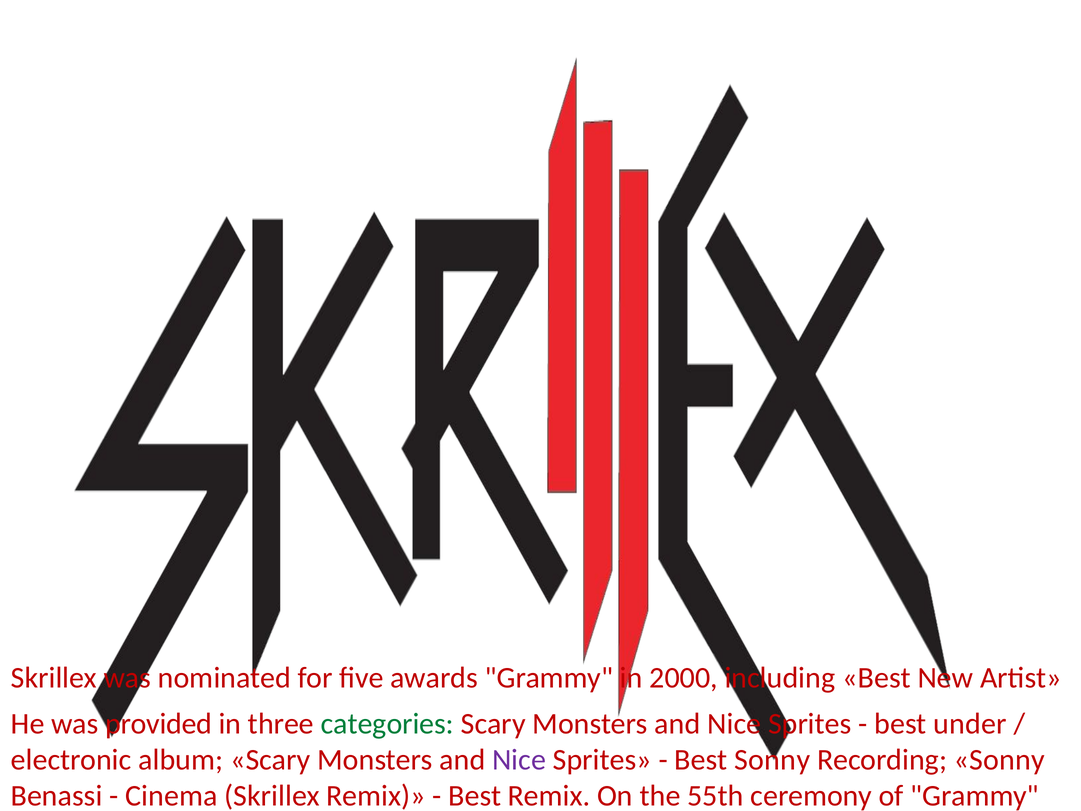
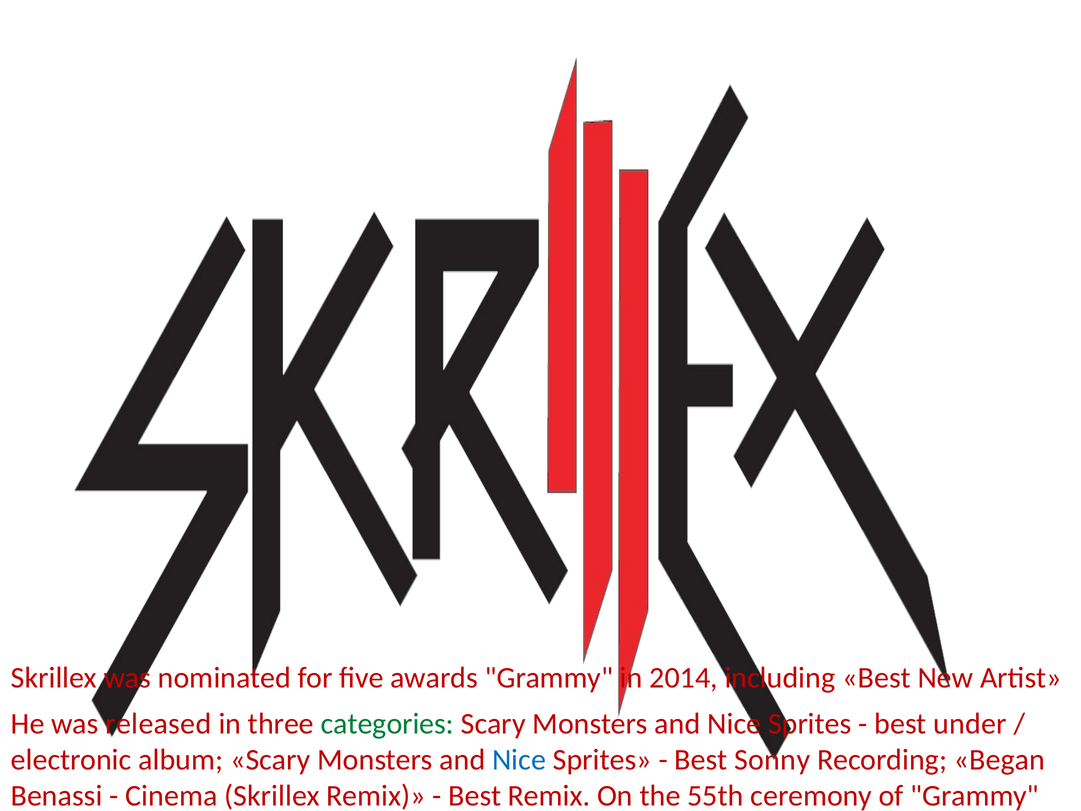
2000: 2000 -> 2014 (684, 678)
provided: provided -> released (158, 723)
Nice colour: purple -> blue (519, 760)
Recording Sonny: Sonny -> Began (999, 760)
